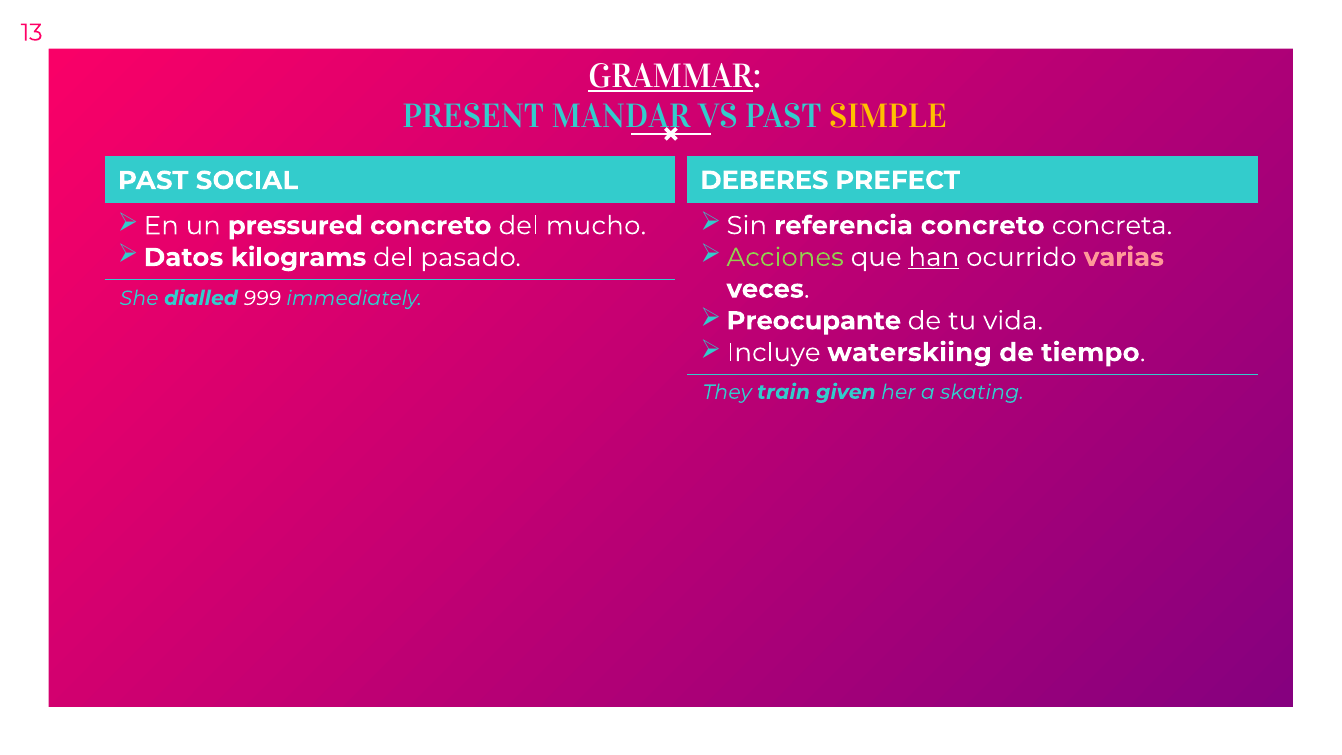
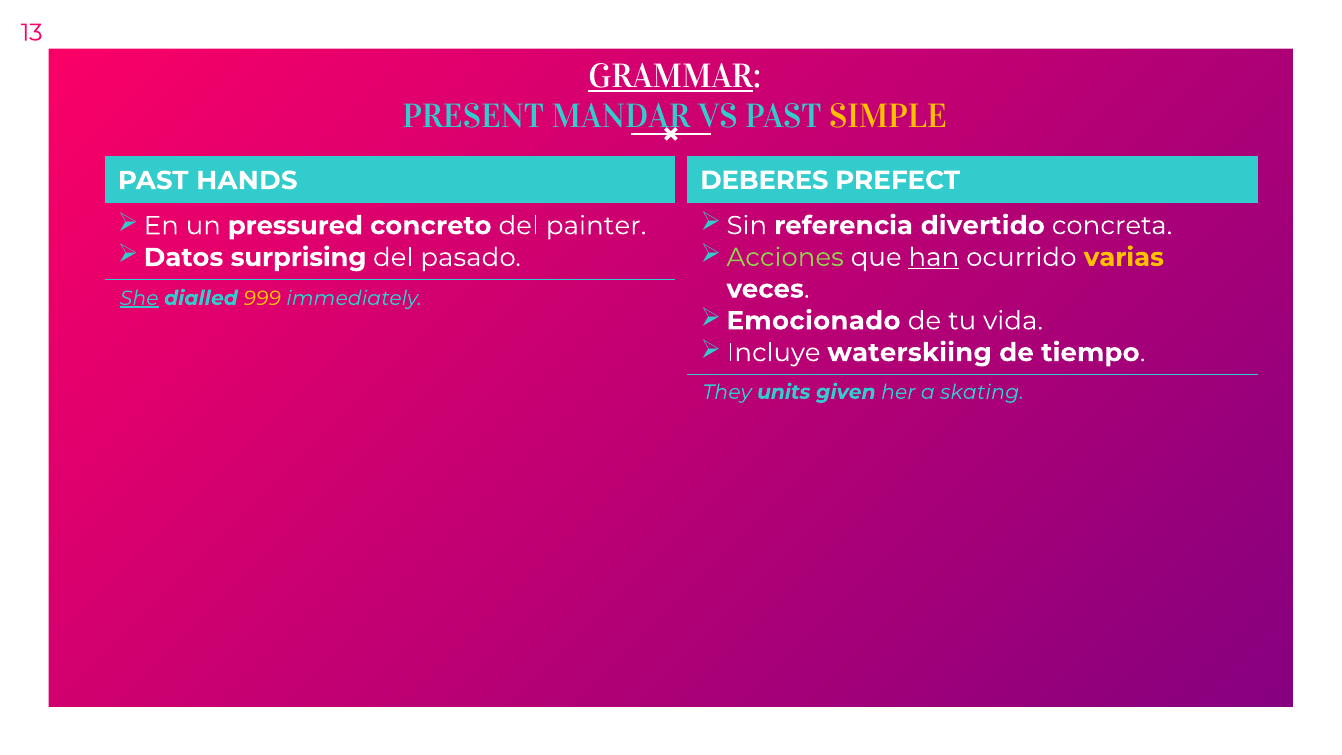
SOCIAL: SOCIAL -> HANDS (247, 180)
mucho: mucho -> painter (596, 226)
referencia concreto: concreto -> divertido (983, 226)
varias colour: pink -> yellow (1124, 257)
kilograms: kilograms -> surprising (299, 257)
She underline: none -> present (139, 298)
999 colour: white -> yellow (262, 298)
Preocupante: Preocupante -> Emocionado (814, 321)
train: train -> units (784, 392)
